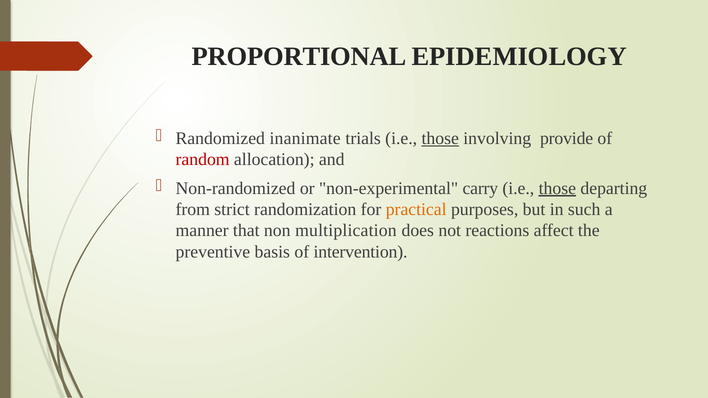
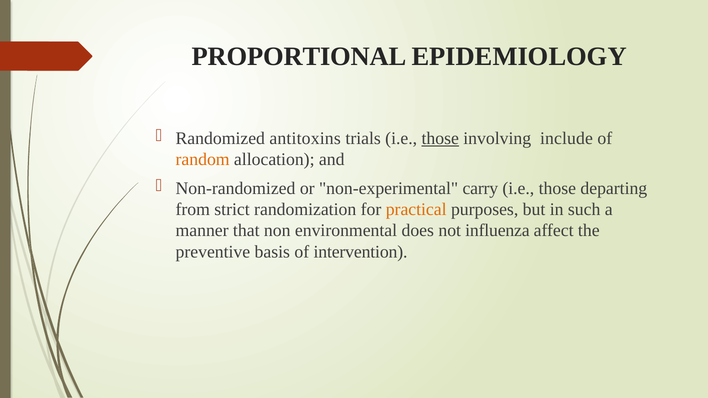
inanimate: inanimate -> antitoxins (305, 138)
provide: provide -> include (566, 138)
random colour: red -> orange (203, 160)
those underline: present -> none (557, 188)
multiplication: multiplication -> environmental (346, 231)
reactions: reactions -> influenza (497, 231)
